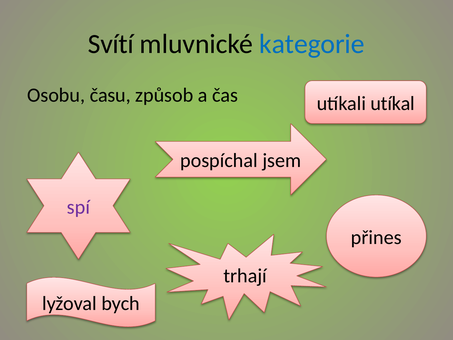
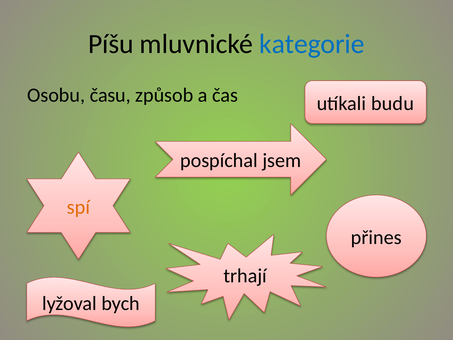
Svítí: Svítí -> Píšu (111, 44)
utíkal: utíkal -> budu (392, 103)
spí colour: purple -> orange (78, 207)
